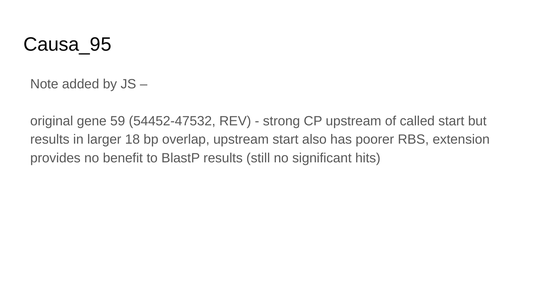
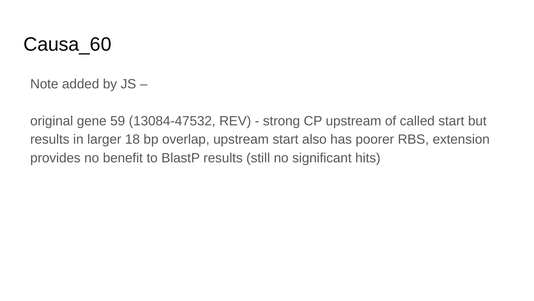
Causa_95: Causa_95 -> Causa_60 (67, 44)
54452-47532: 54452-47532 -> 13084-47532 (172, 121)
